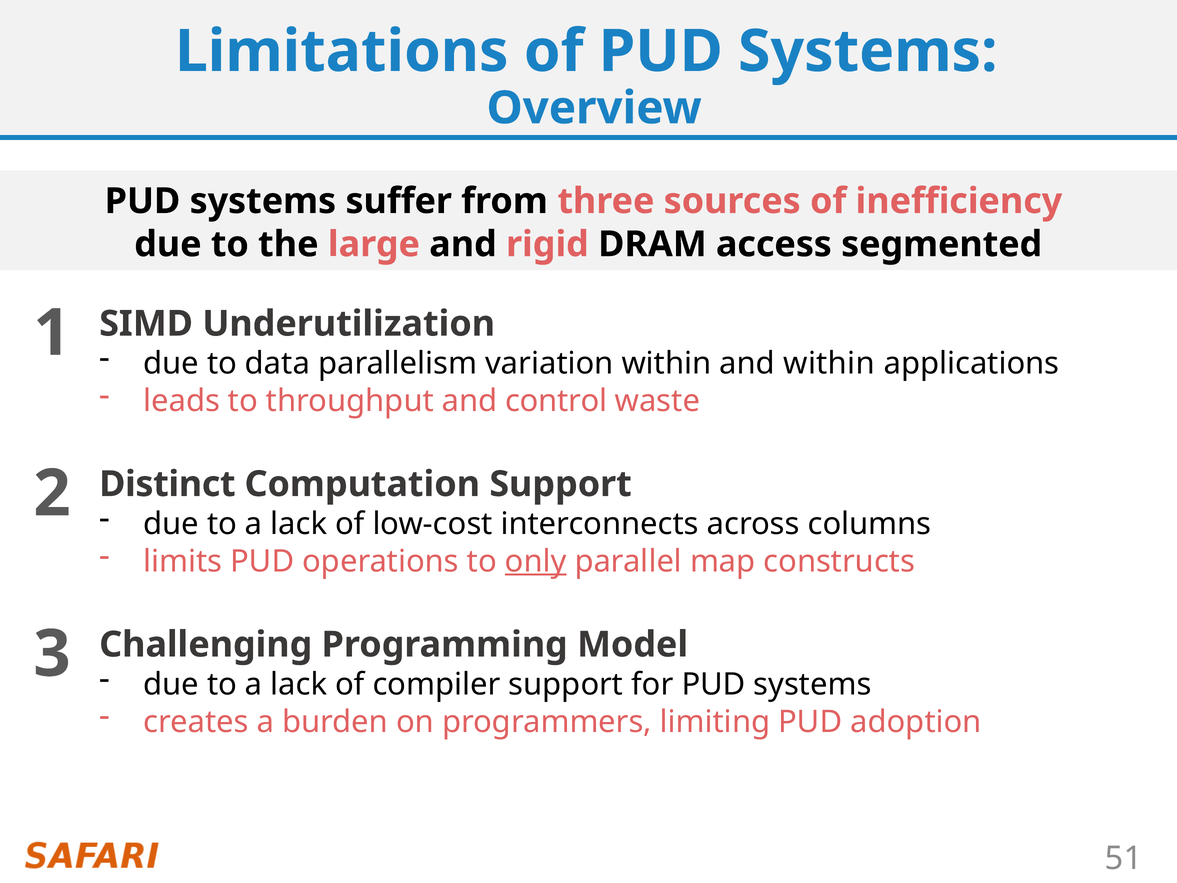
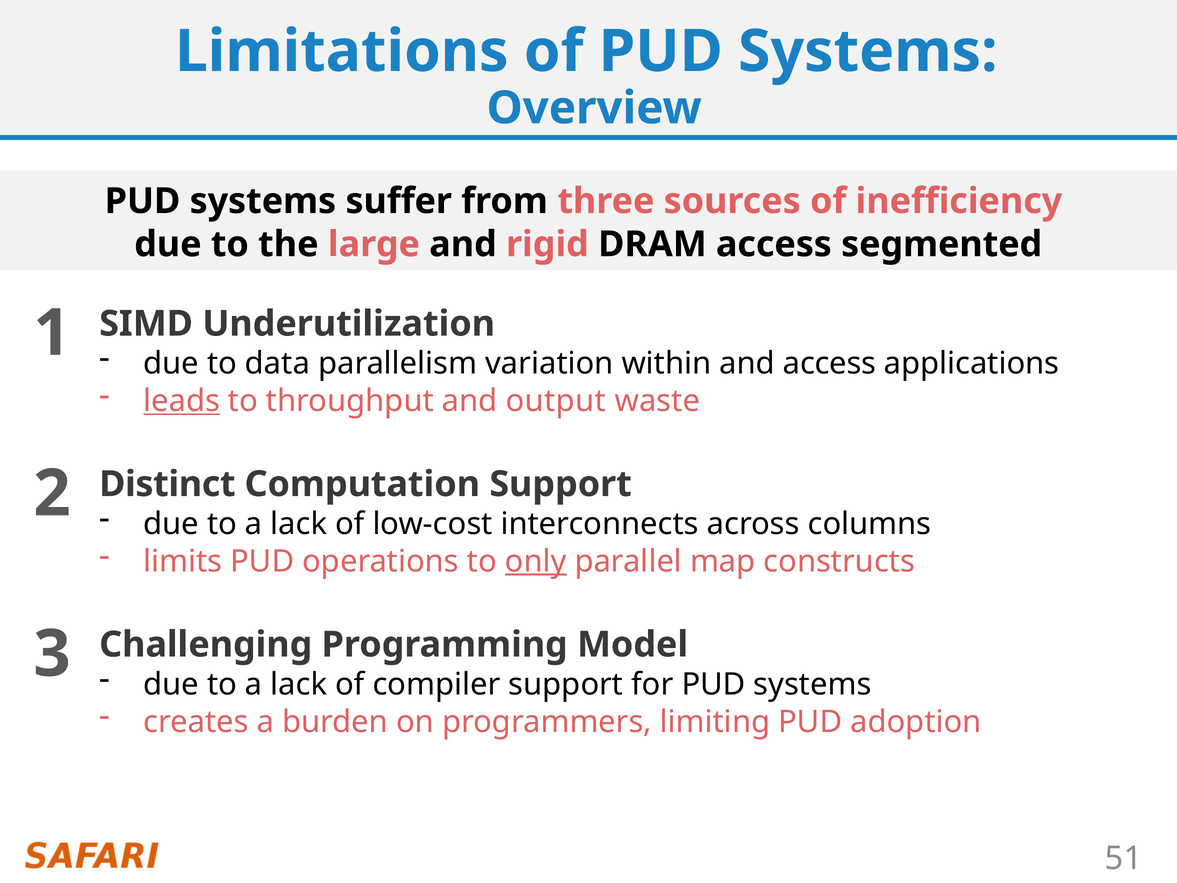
and within: within -> access (829, 364)
leads underline: none -> present (182, 401)
control: control -> output (556, 401)
